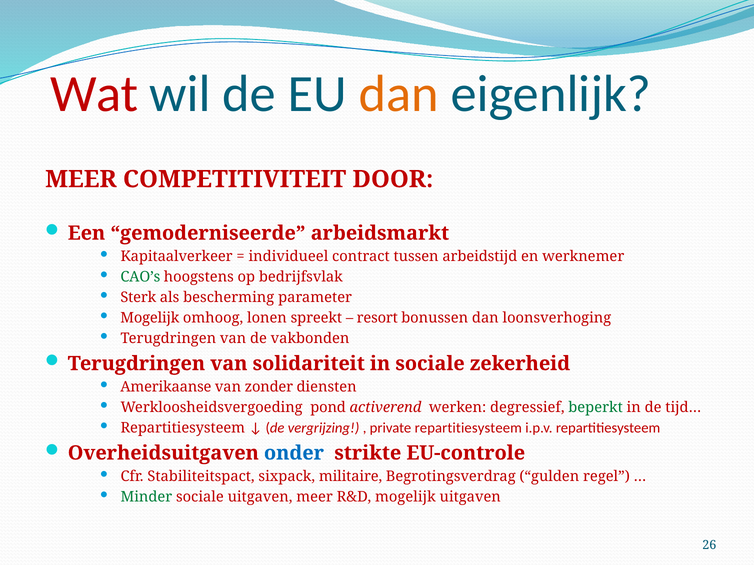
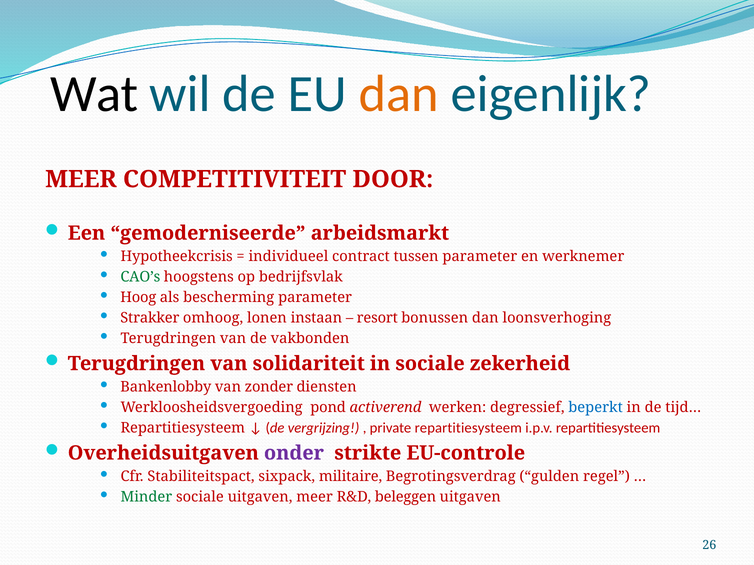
Wat colour: red -> black (94, 94)
Kapitaalverkeer: Kapitaalverkeer -> Hypotheekcrisis (177, 257)
tussen arbeidstijd: arbeidstijd -> parameter (480, 257)
Sterk: Sterk -> Hoog (138, 298)
Mogelijk: Mogelijk -> Strakker (150, 318)
spreekt: spreekt -> instaan (316, 318)
Amerikaanse: Amerikaanse -> Bankenlobby (166, 387)
beperkt colour: green -> blue (596, 408)
onder colour: blue -> purple (294, 453)
R&D mogelijk: mogelijk -> beleggen (405, 497)
